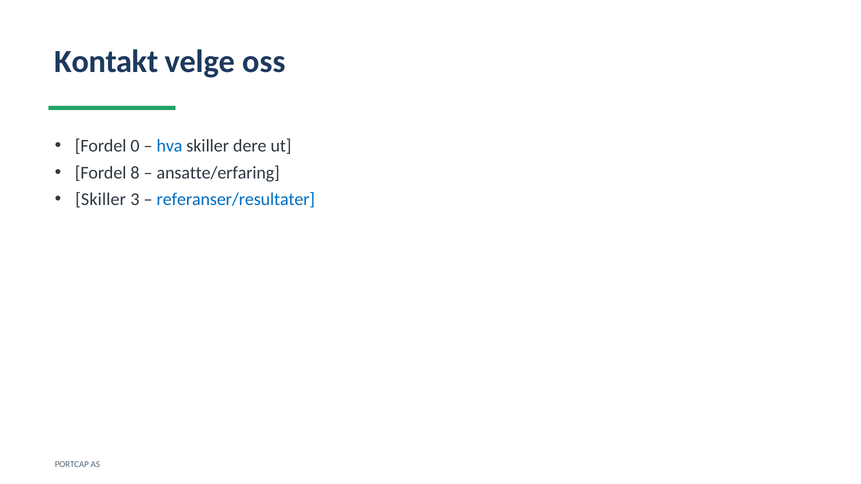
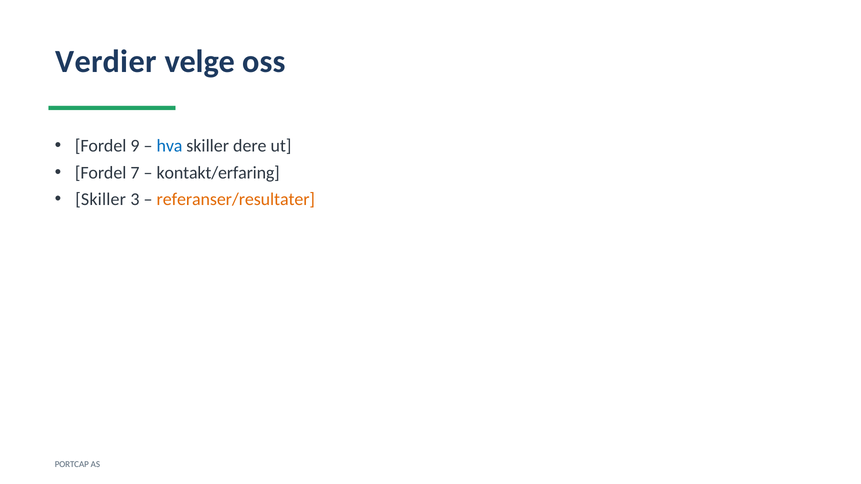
Kontakt: Kontakt -> Verdier (106, 61)
0: 0 -> 9 (135, 146)
8: 8 -> 7 (135, 173)
ansatte/erfaring: ansatte/erfaring -> kontakt/erfaring (218, 173)
referanser/resultater colour: blue -> orange (236, 200)
